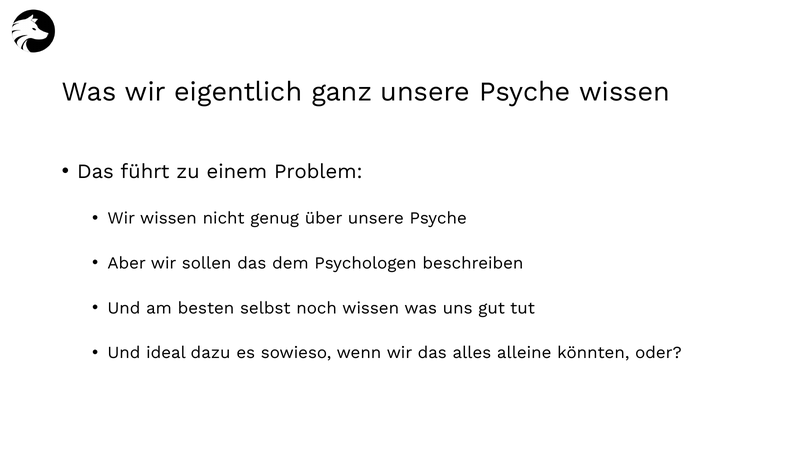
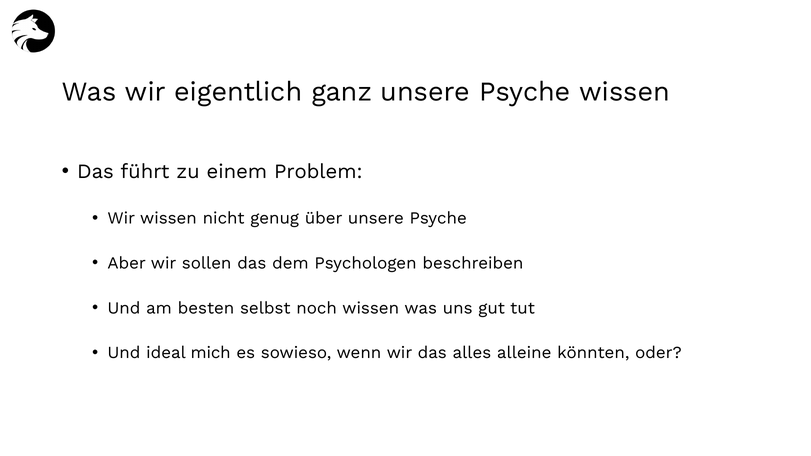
dazu: dazu -> mich (211, 353)
